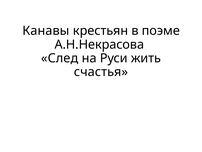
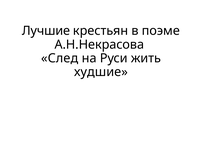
Канавы: Канавы -> Лучшие (46, 31)
счастья: счастья -> худшие (101, 72)
